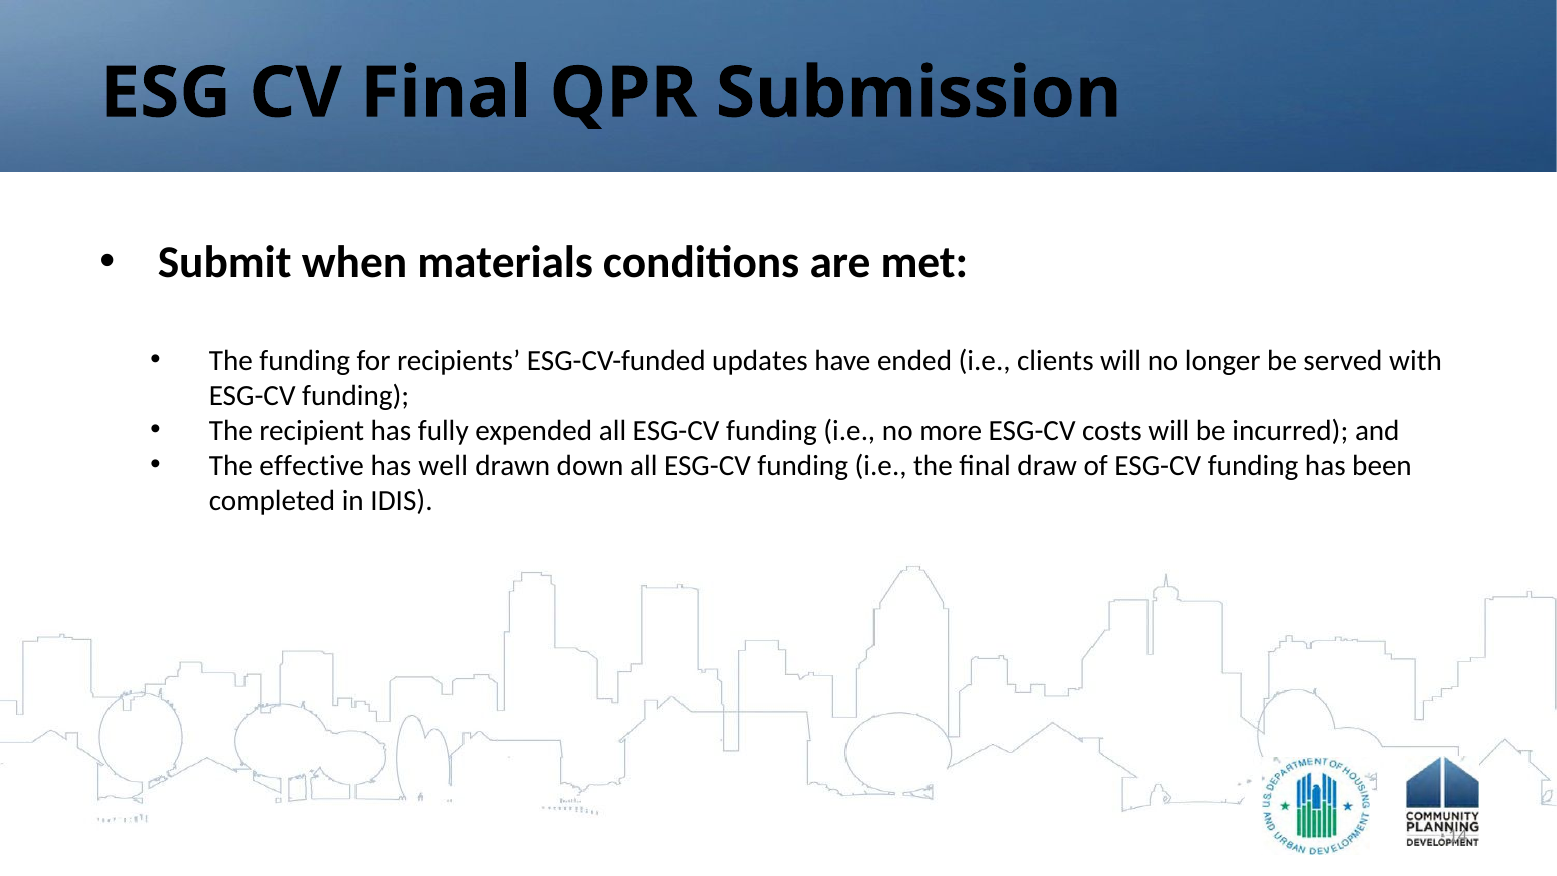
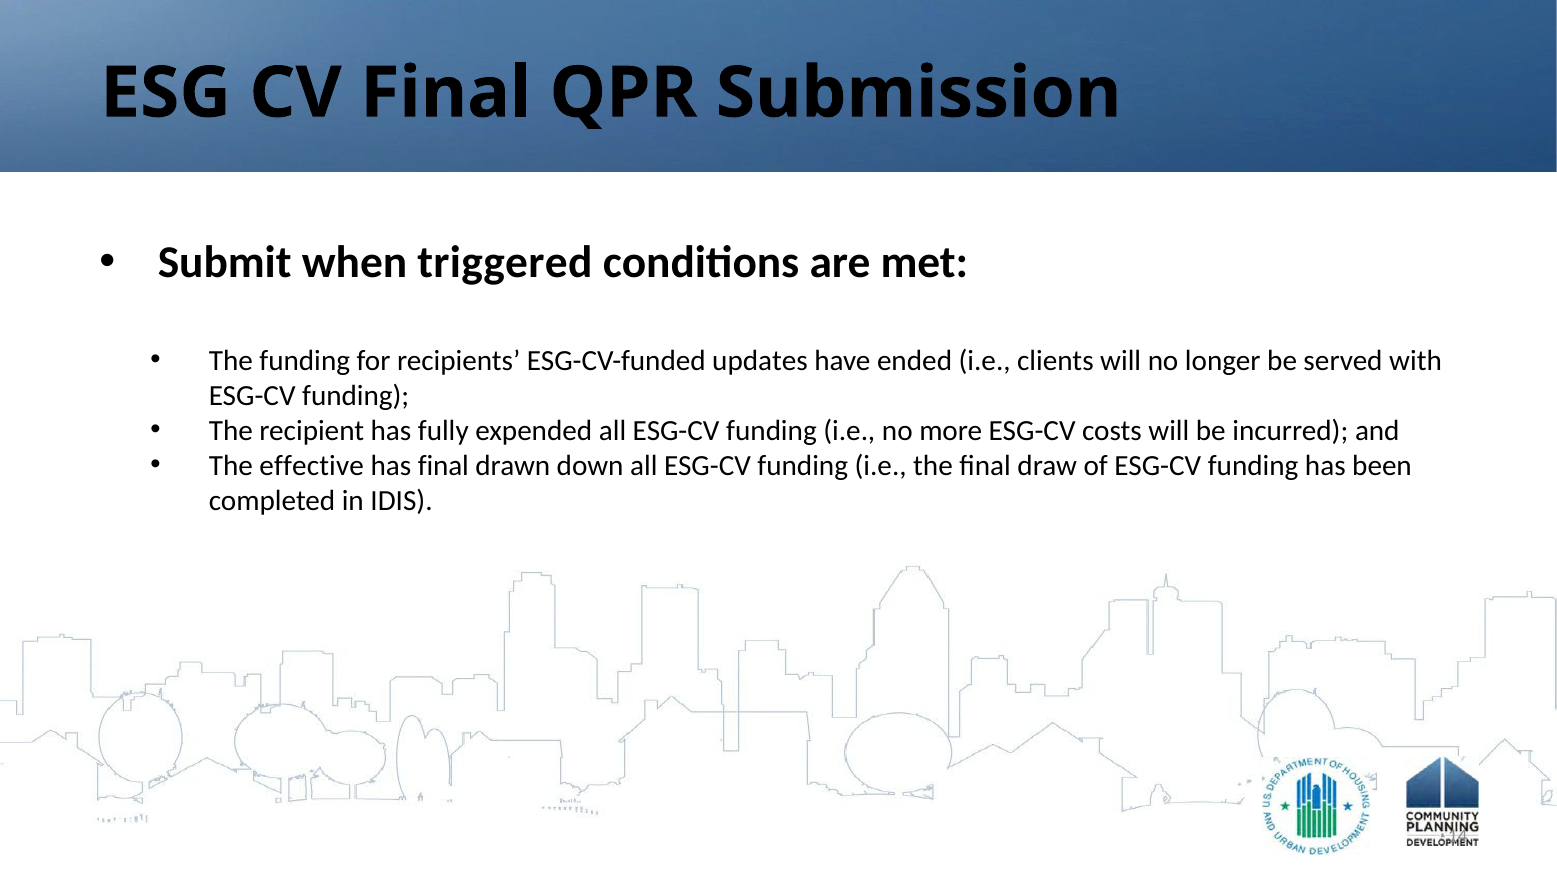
materials: materials -> triggered (505, 262)
has well: well -> final (443, 466)
